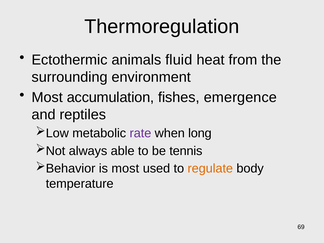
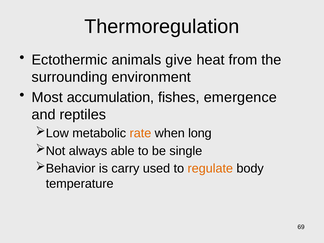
fluid: fluid -> give (179, 60)
rate colour: purple -> orange (140, 133)
tennis: tennis -> single (186, 151)
is most: most -> carry (125, 169)
